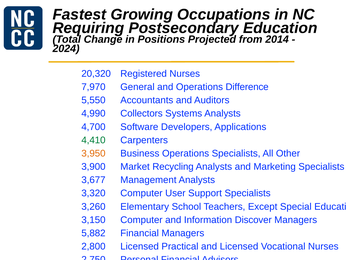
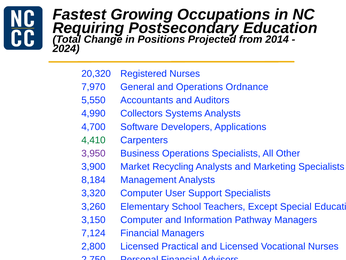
Difference: Difference -> Ordnance (247, 87)
3,950 colour: orange -> purple (93, 153)
3,677: 3,677 -> 8,184 (93, 180)
Discover: Discover -> Pathway (253, 219)
5,882: 5,882 -> 7,124 (93, 233)
